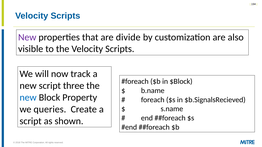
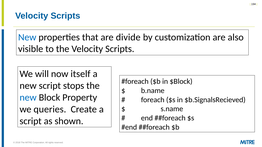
New colour: purple -> blue (27, 37)
track: track -> itself (81, 74)
three: three -> stops (74, 86)
